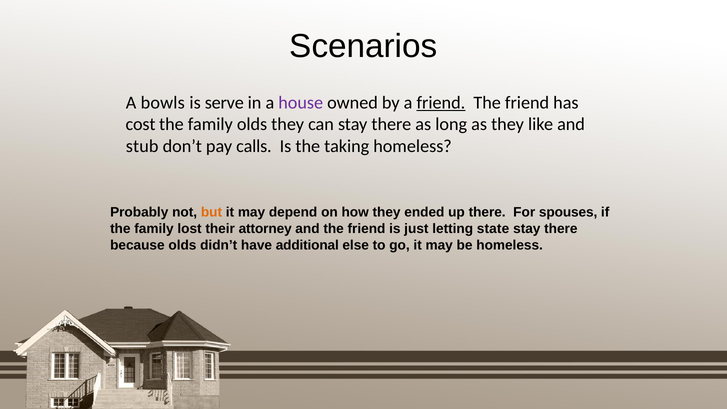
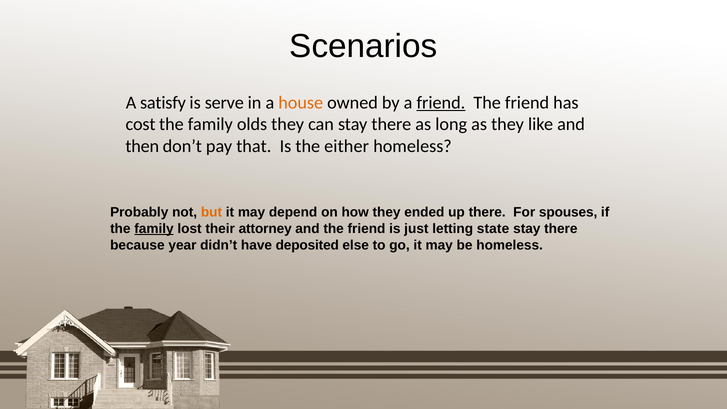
bowls: bowls -> satisfy (163, 103)
house colour: purple -> orange (301, 103)
stub: stub -> then (142, 146)
calls: calls -> that (254, 146)
taking: taking -> either (347, 146)
family underline: none -> present (154, 229)
because olds: olds -> year (182, 245)
additional: additional -> deposited (307, 245)
